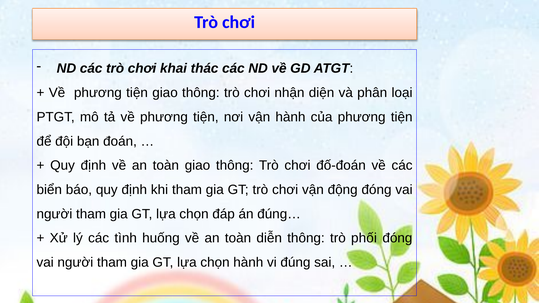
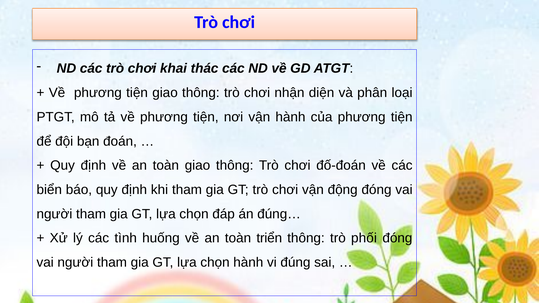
diễn: diễn -> triển (269, 238)
